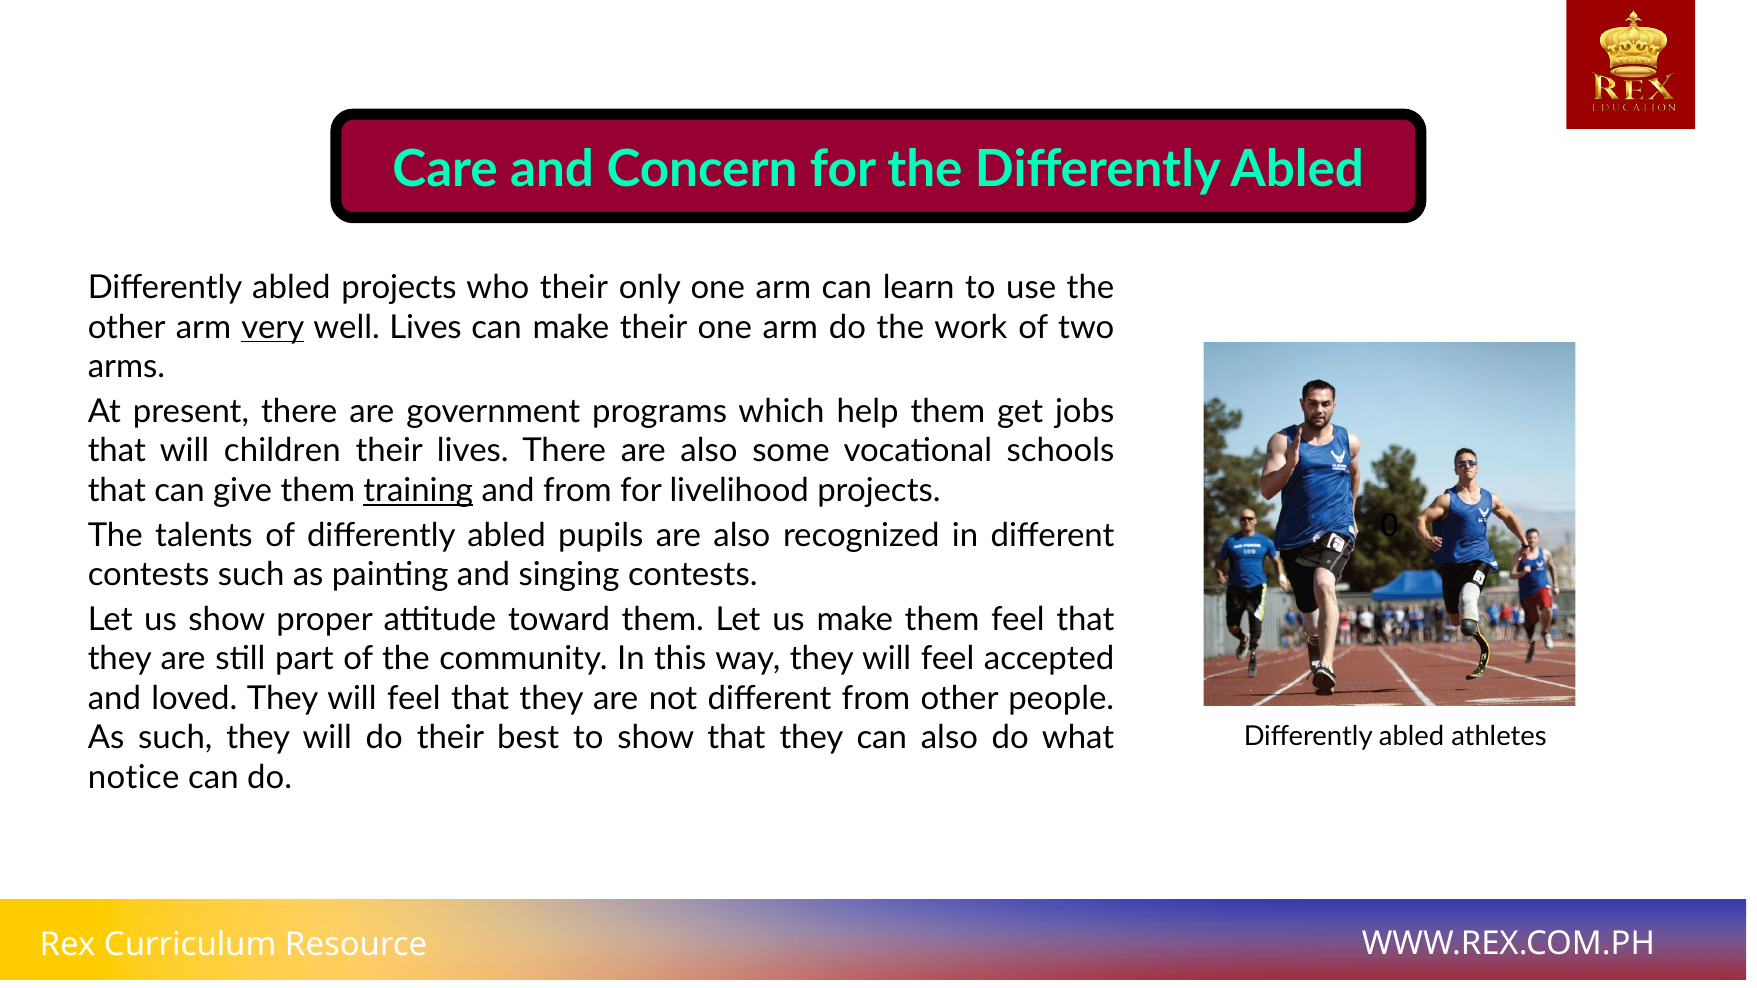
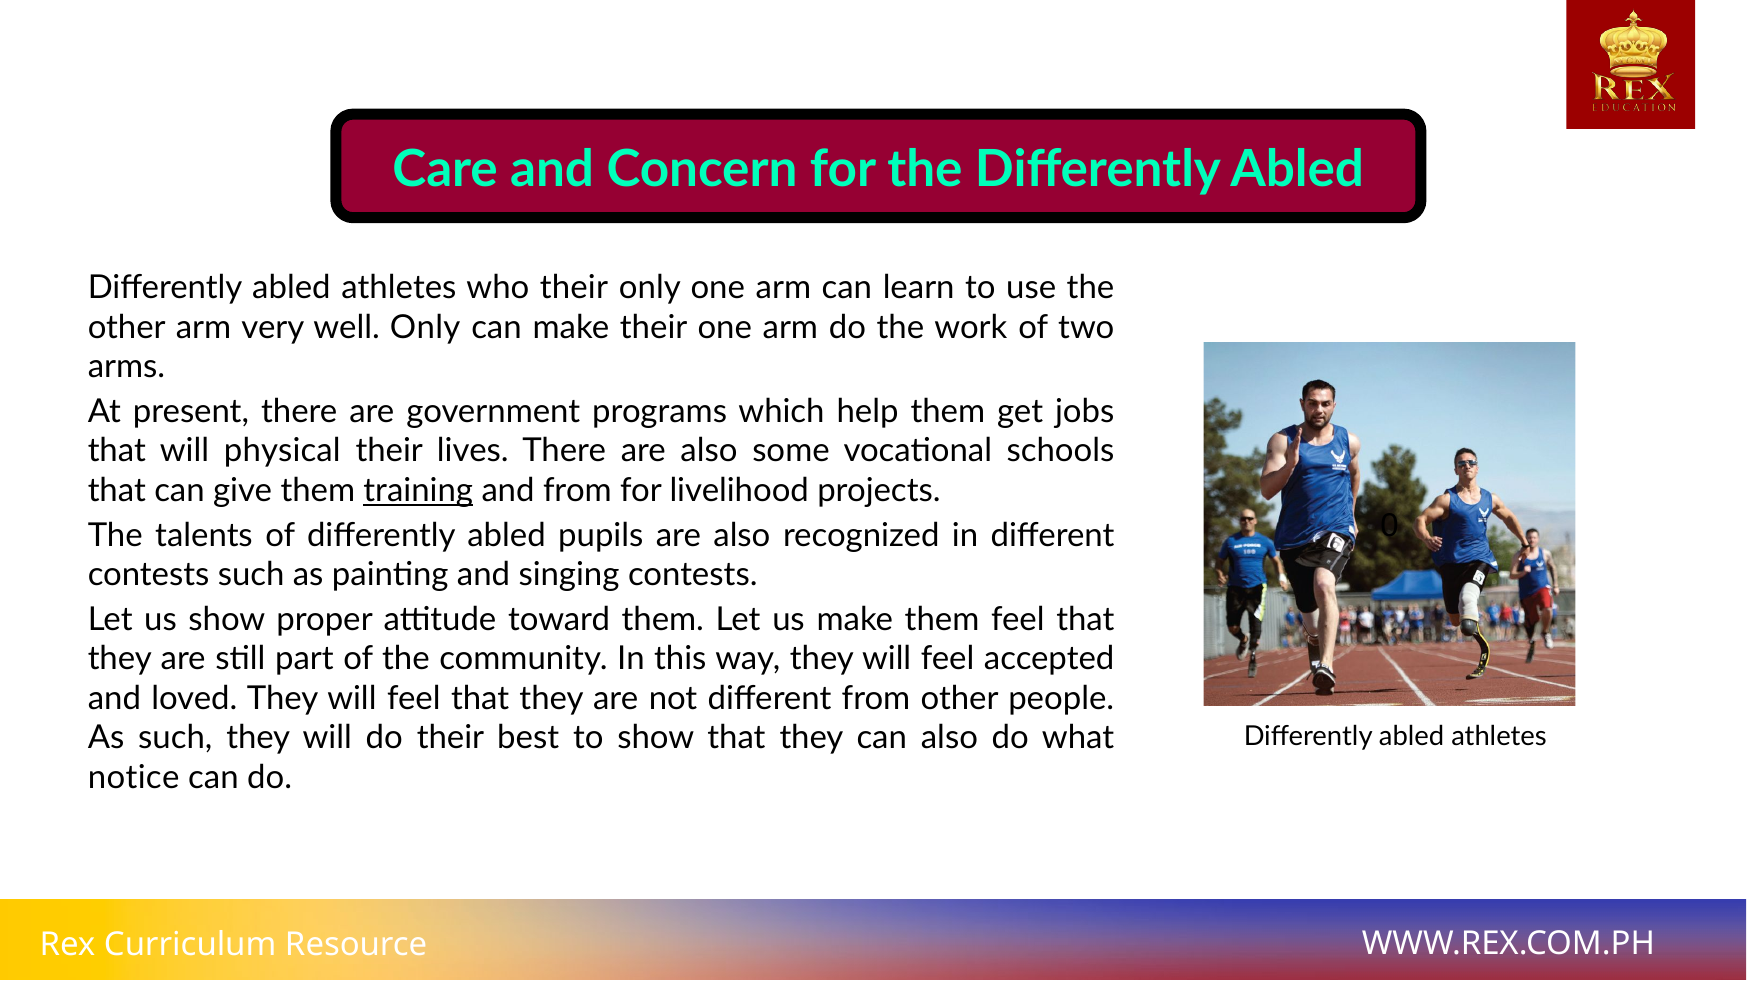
projects: projects -> athletes (399, 288)
very underline: present -> none (273, 327)
well Lives: Lives -> Only (425, 327)
children: children -> physical (282, 451)
